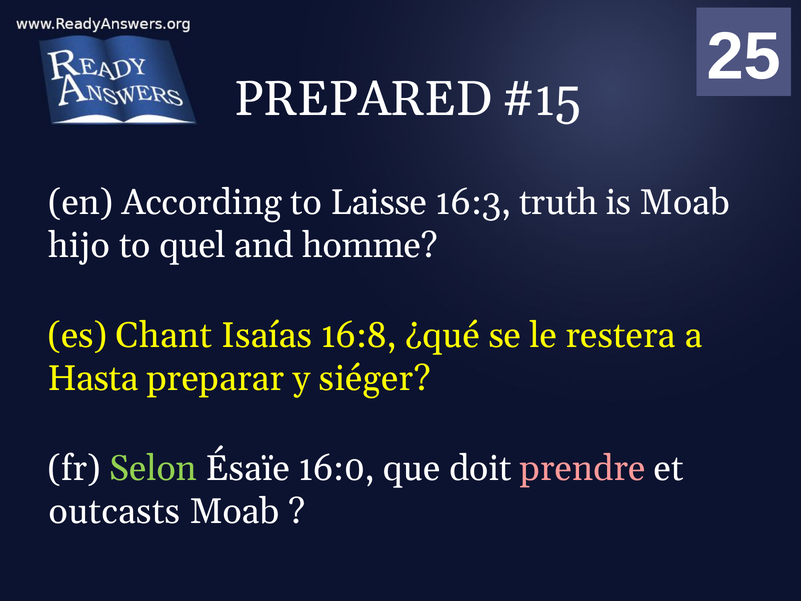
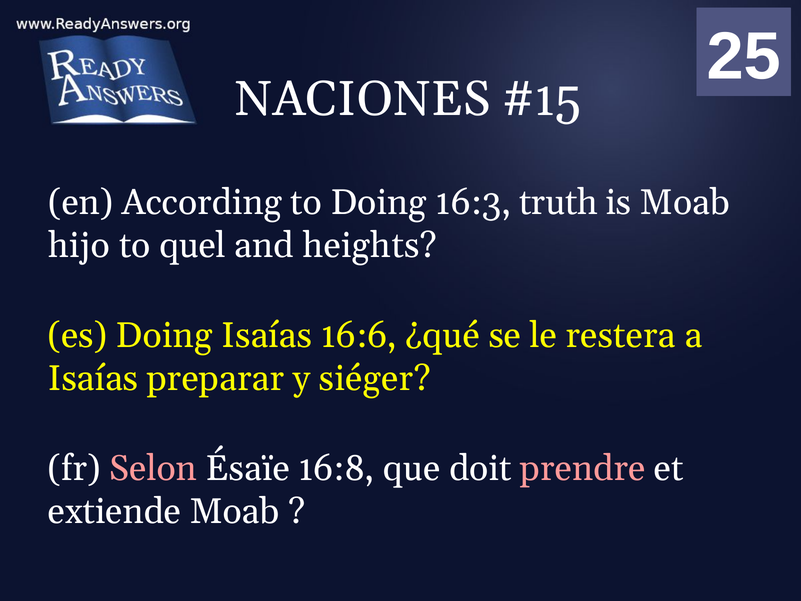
PREPARED: PREPARED -> NACIONES (363, 99)
to Laisse: Laisse -> Doing (379, 203)
homme: homme -> heights (370, 245)
es Chant: Chant -> Doing (164, 335)
16:8: 16:8 -> 16:6 (359, 335)
Hasta: Hasta -> Isaías (93, 378)
Selon colour: light green -> pink (153, 468)
16:0: 16:0 -> 16:8 (336, 468)
outcasts: outcasts -> extiende (115, 511)
